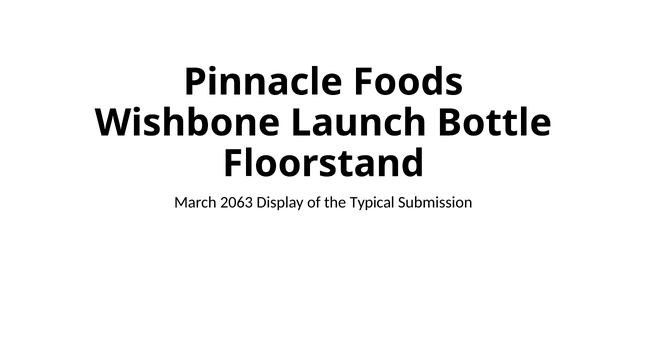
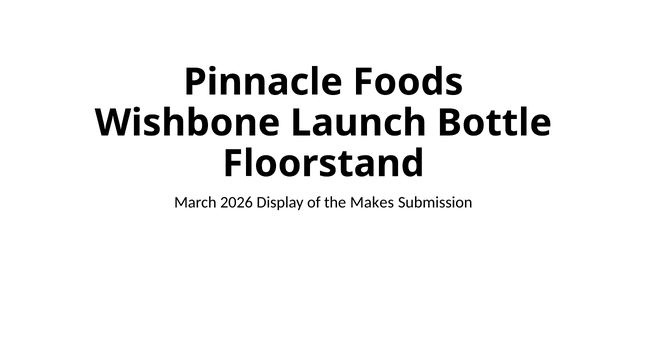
2063: 2063 -> 2026 (237, 202)
Typical: Typical -> Makes (372, 202)
